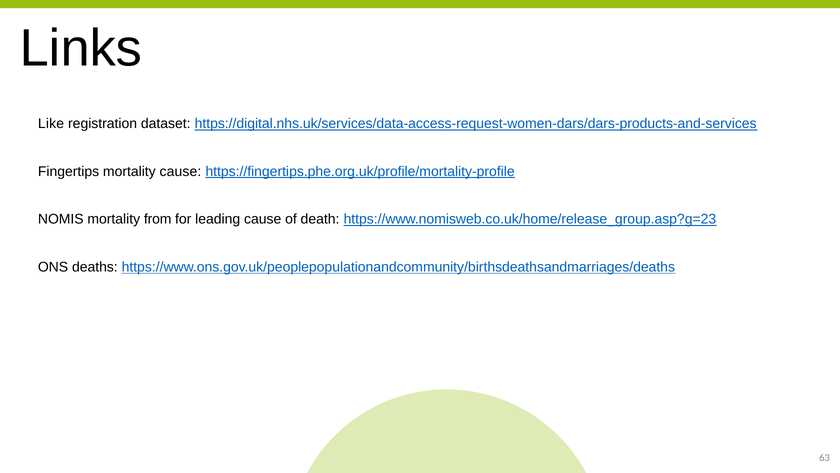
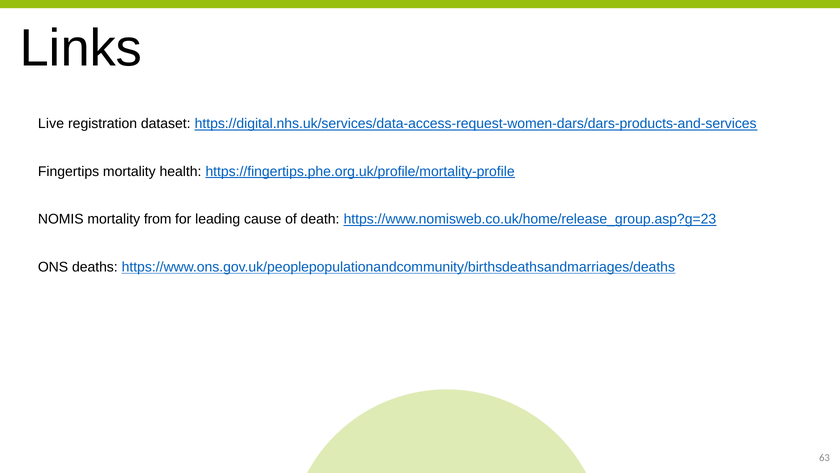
Like: Like -> Live (51, 124)
mortality cause: cause -> health (181, 171)
